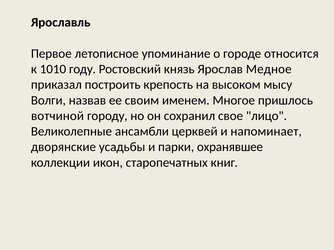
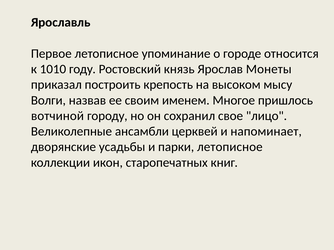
Медное: Медное -> Монеты (269, 69)
парки охранявшее: охранявшее -> летописное (230, 147)
